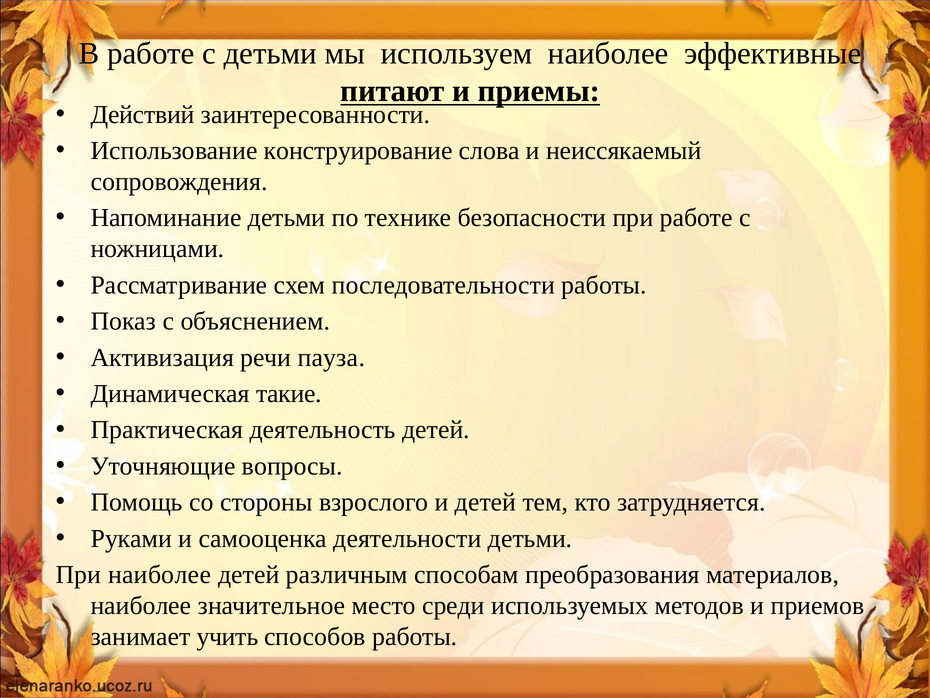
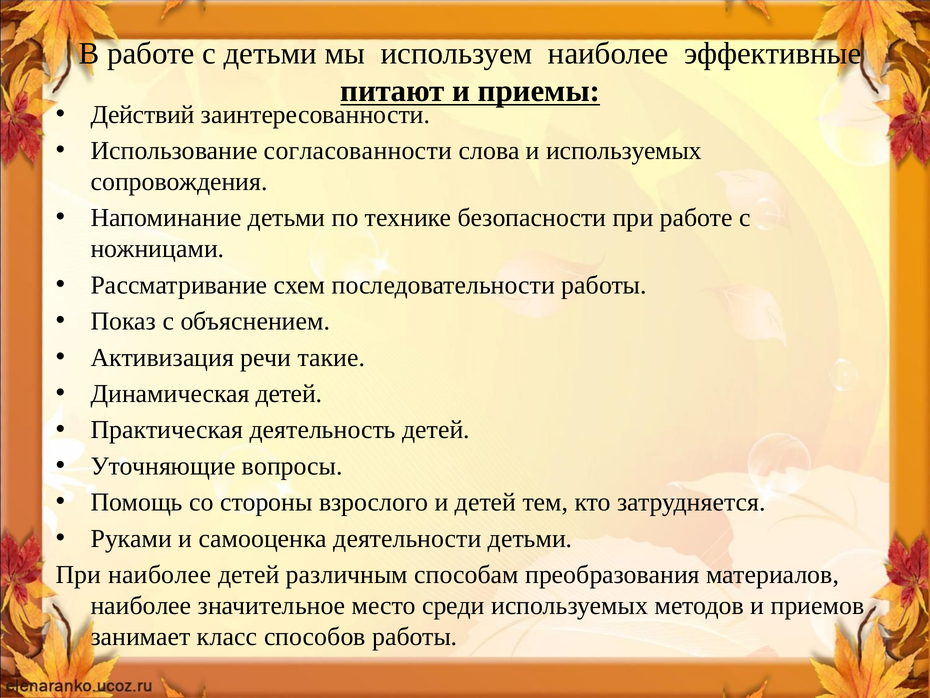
конструирование: конструирование -> согласованности (358, 151)
и неиссякаемый: неиссякаемый -> используемых (624, 151)
пауза: пауза -> такие (331, 357)
Динамическая такие: такие -> детей (289, 393)
учить: учить -> класс (227, 636)
